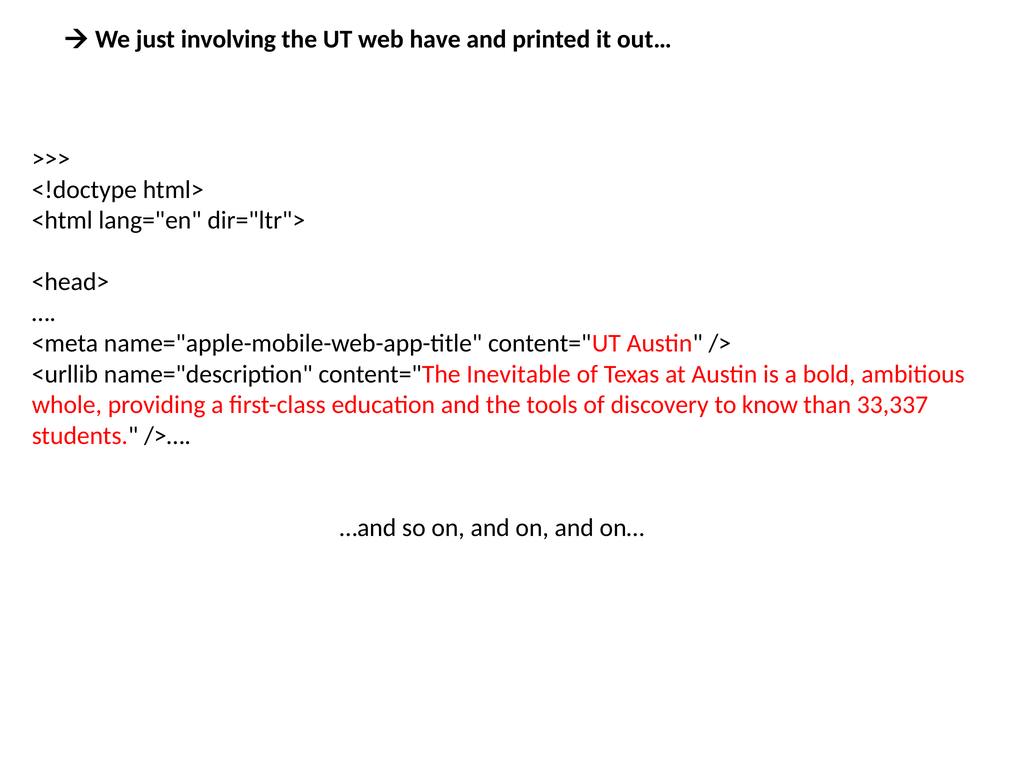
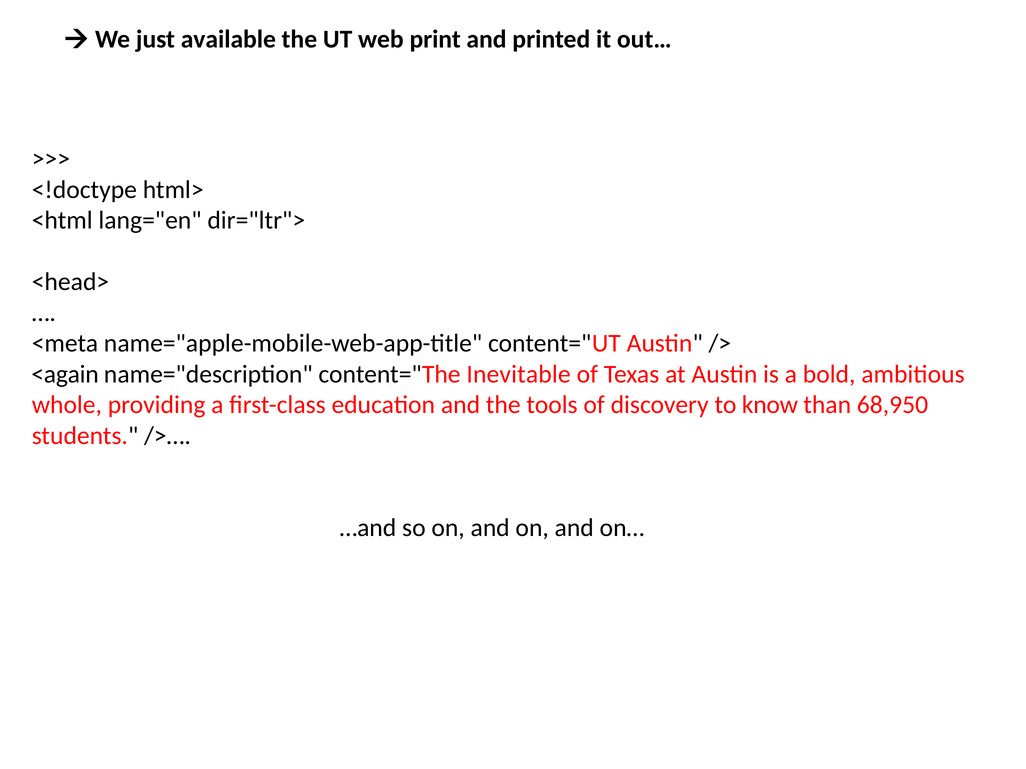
involving: involving -> available (228, 39)
have: have -> print (435, 39)
<urllib: <urllib -> <again (65, 374)
33,337: 33,337 -> 68,950 (892, 405)
